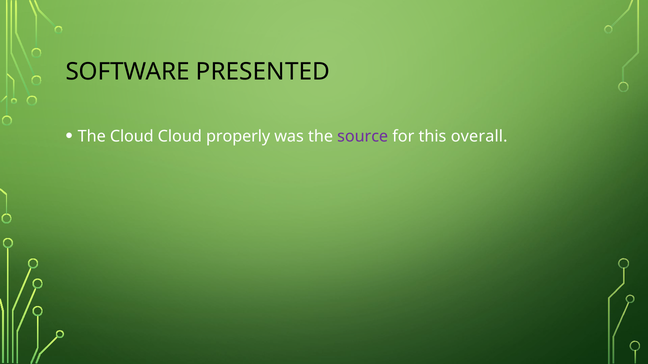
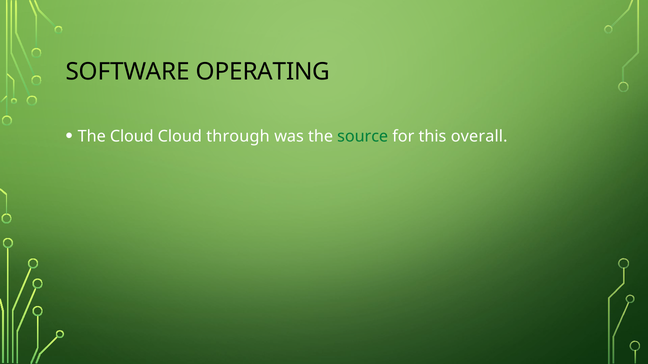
PRESENTED: PRESENTED -> OPERATING (263, 72)
properly: properly -> through (238, 137)
source colour: purple -> green (363, 137)
